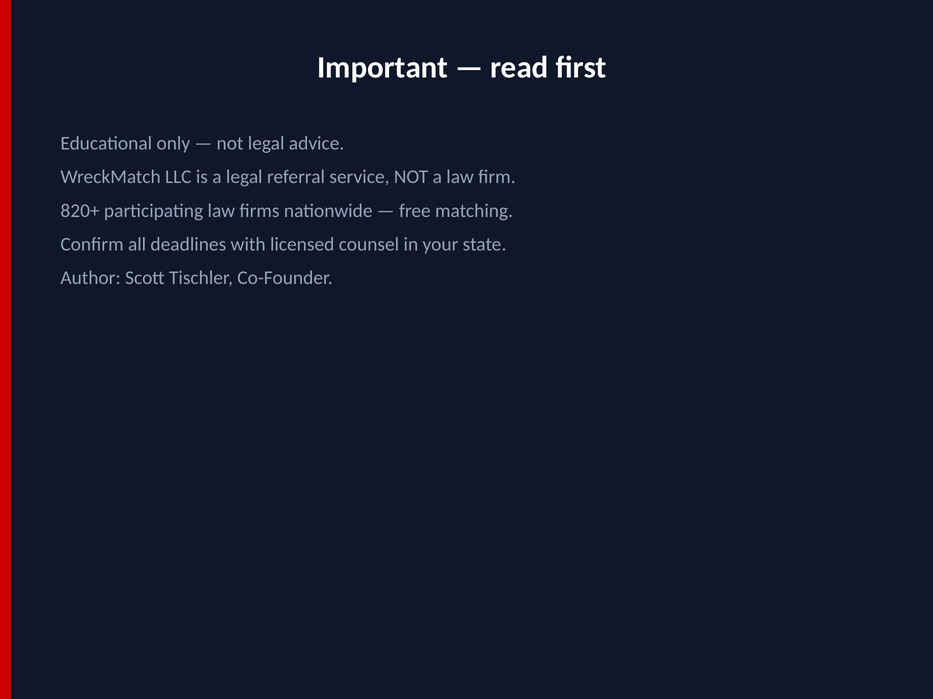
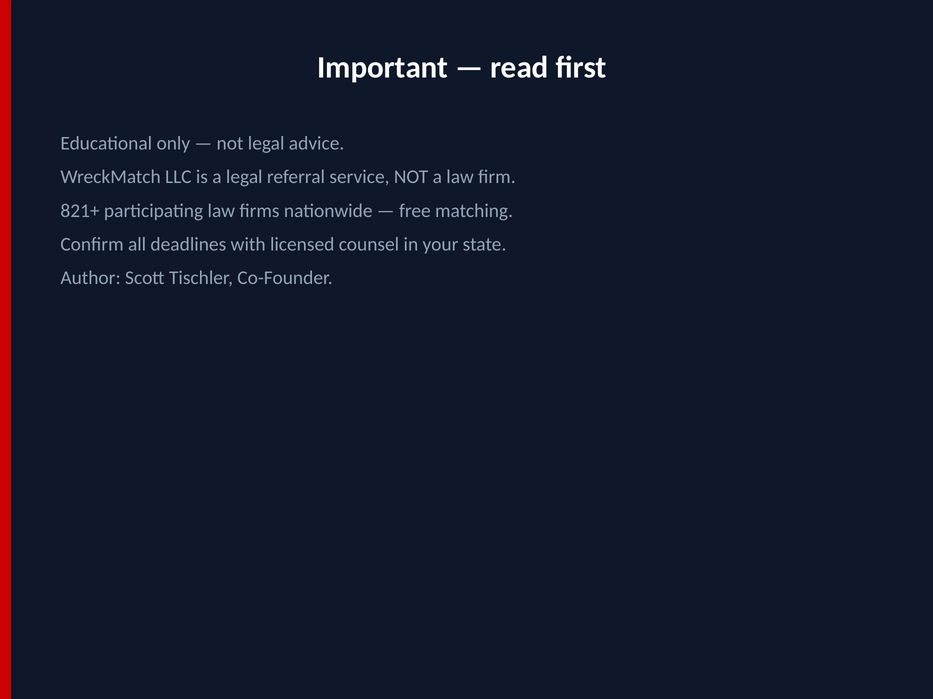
820+: 820+ -> 821+ (80, 211)
